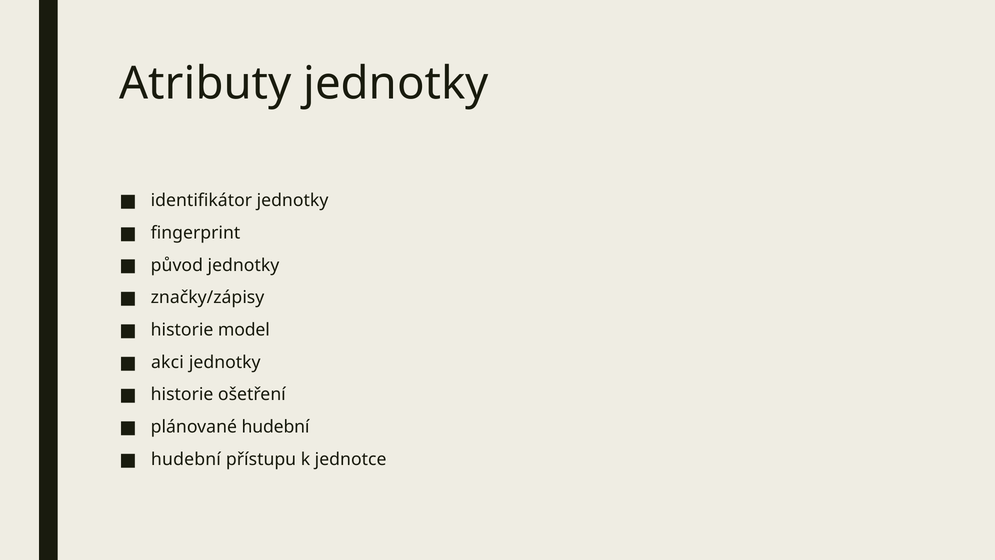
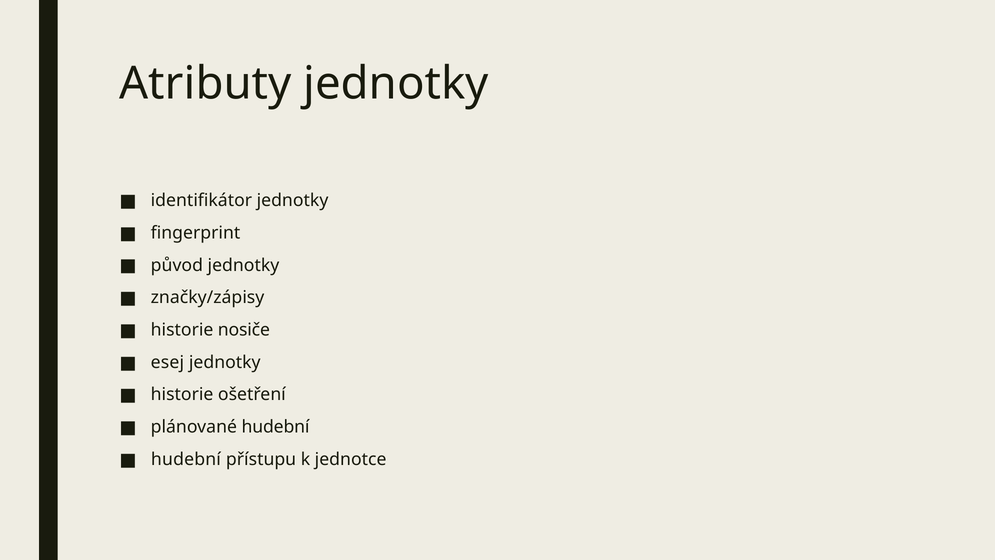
model: model -> nosiče (244, 330)
akci: akci -> esej (167, 362)
